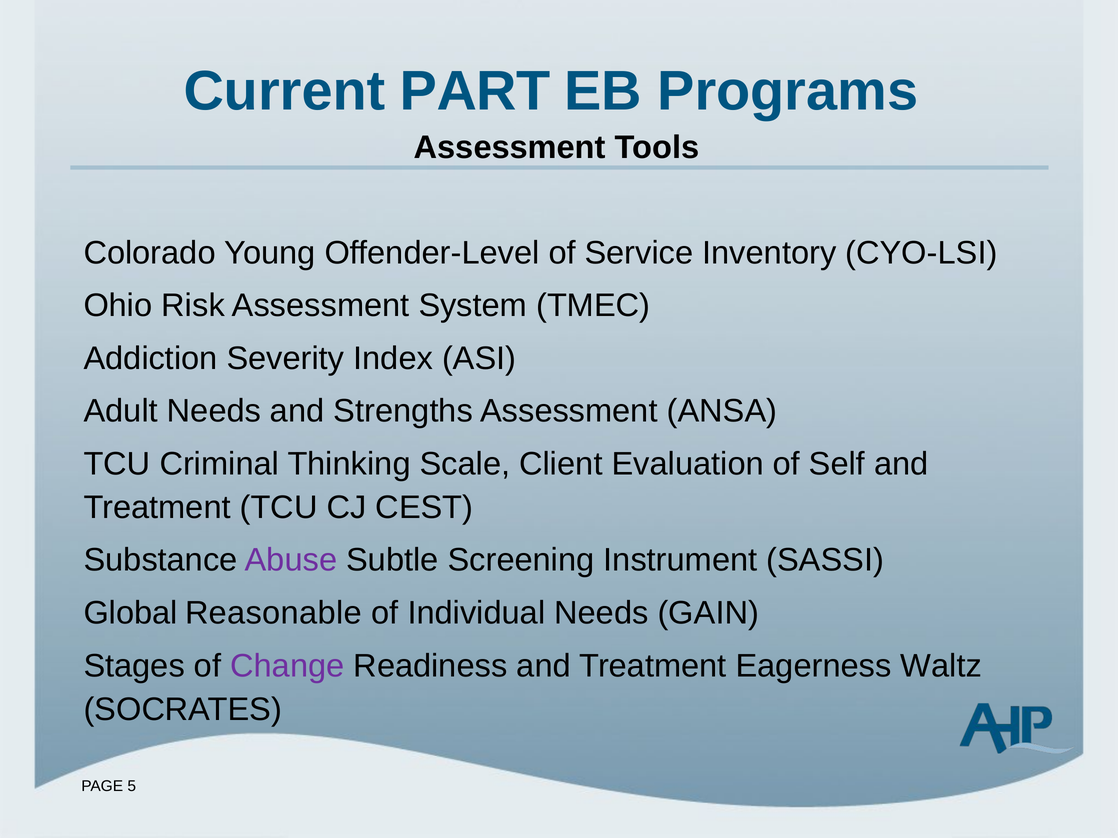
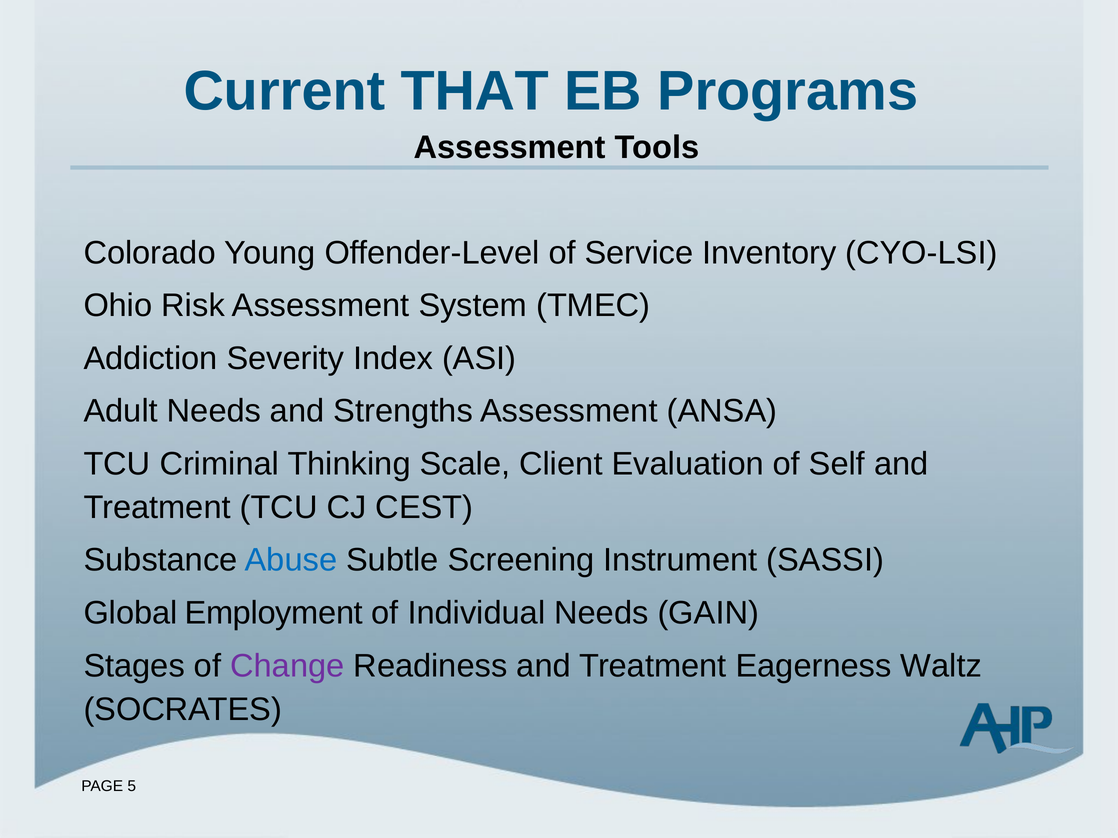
PART: PART -> THAT (475, 91)
Abuse colour: purple -> blue (291, 561)
Reasonable: Reasonable -> Employment (274, 613)
